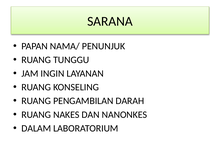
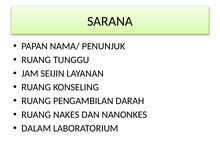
INGIN: INGIN -> SEIJIN (52, 74)
